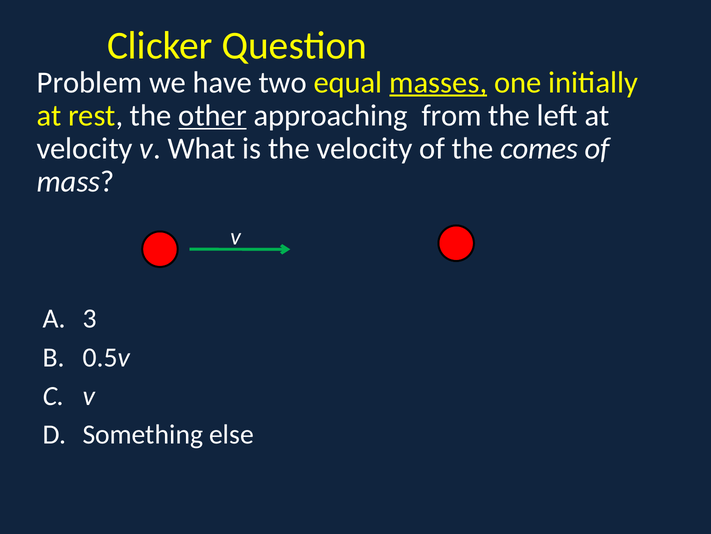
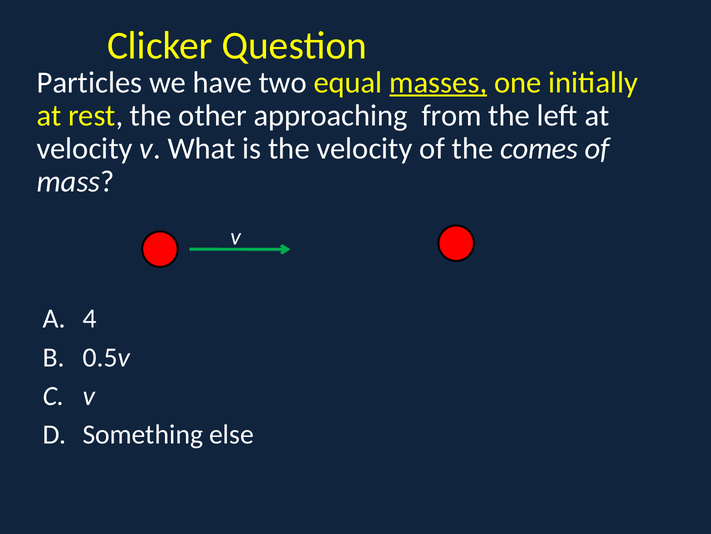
Problem: Problem -> Particles (89, 82)
other underline: present -> none (213, 115)
3: 3 -> 4 (90, 318)
